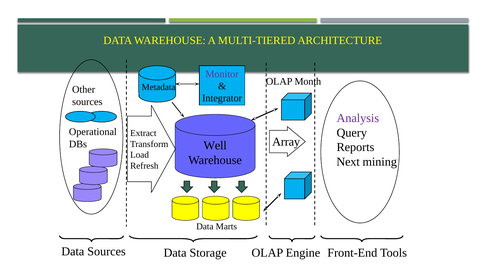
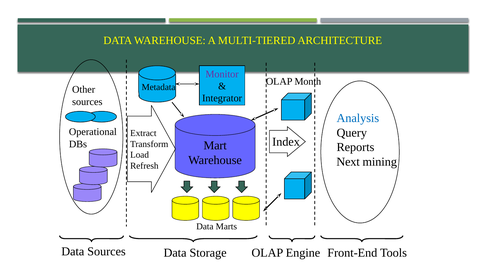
Analysis colour: purple -> blue (358, 118)
Array: Array -> Index (286, 142)
Well: Well -> Mart (215, 146)
